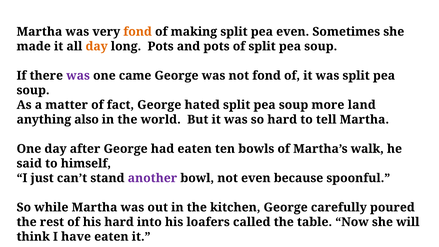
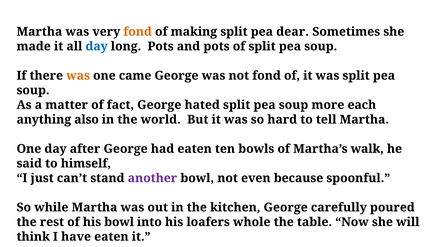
pea even: even -> dear (293, 32)
day colour: orange -> blue (97, 46)
was colour: purple -> orange (78, 76)
land: land -> each (362, 105)
his hard: hard -> bowl (119, 222)
called: called -> whole (252, 222)
